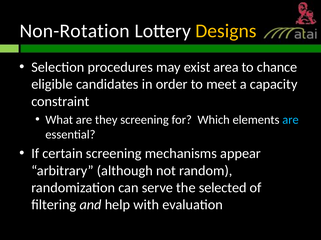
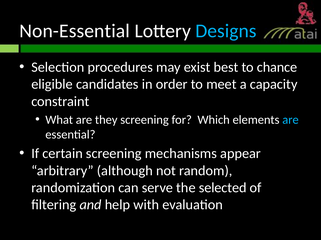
Non-Rotation: Non-Rotation -> Non-Essential (75, 31)
Designs colour: yellow -> light blue (226, 31)
area: area -> best (226, 67)
